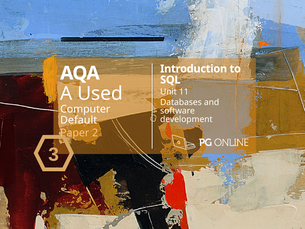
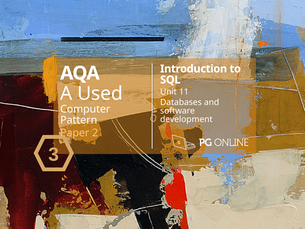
Default: Default -> Pattern (79, 120)
